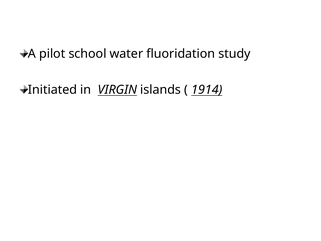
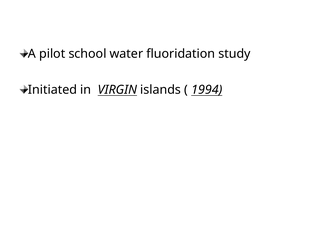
1914: 1914 -> 1994 (207, 90)
